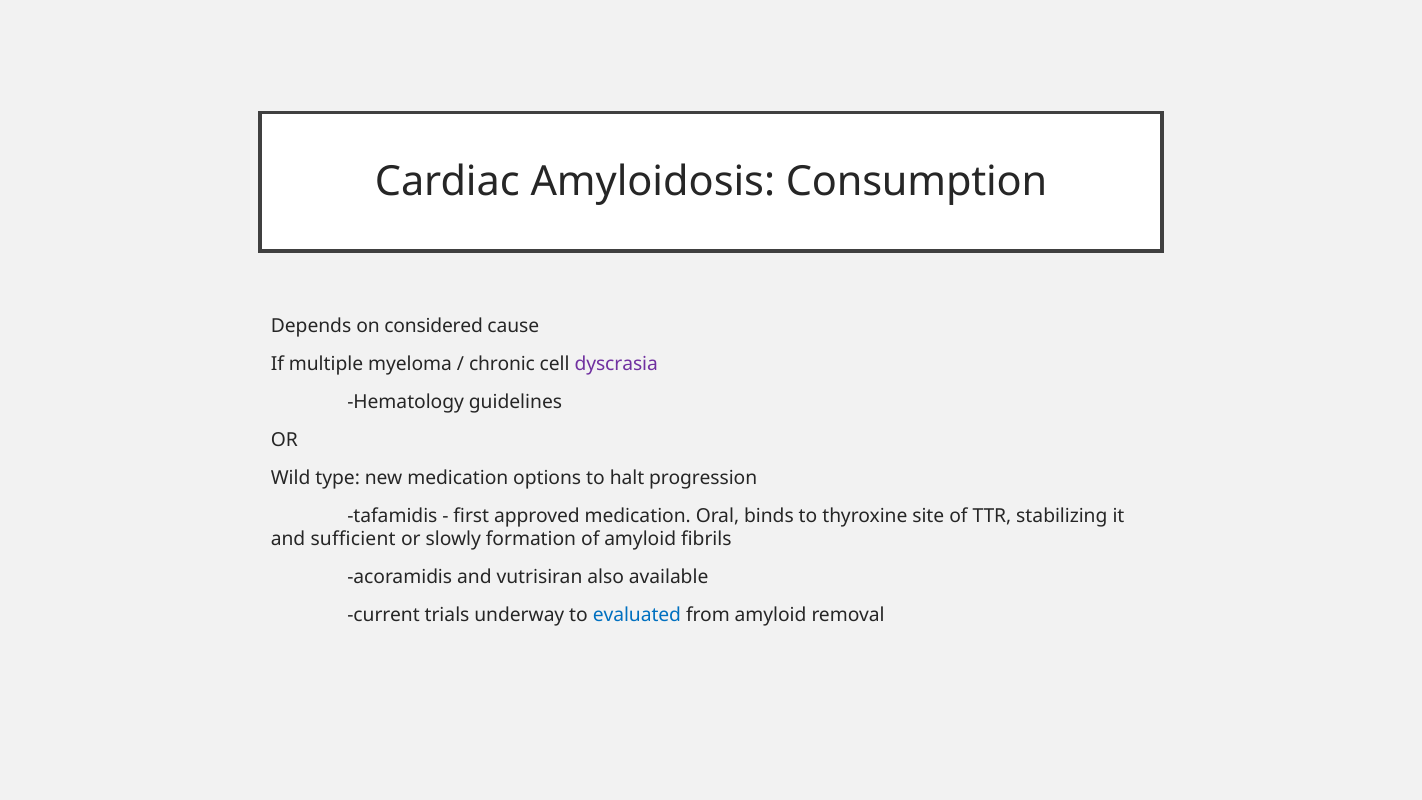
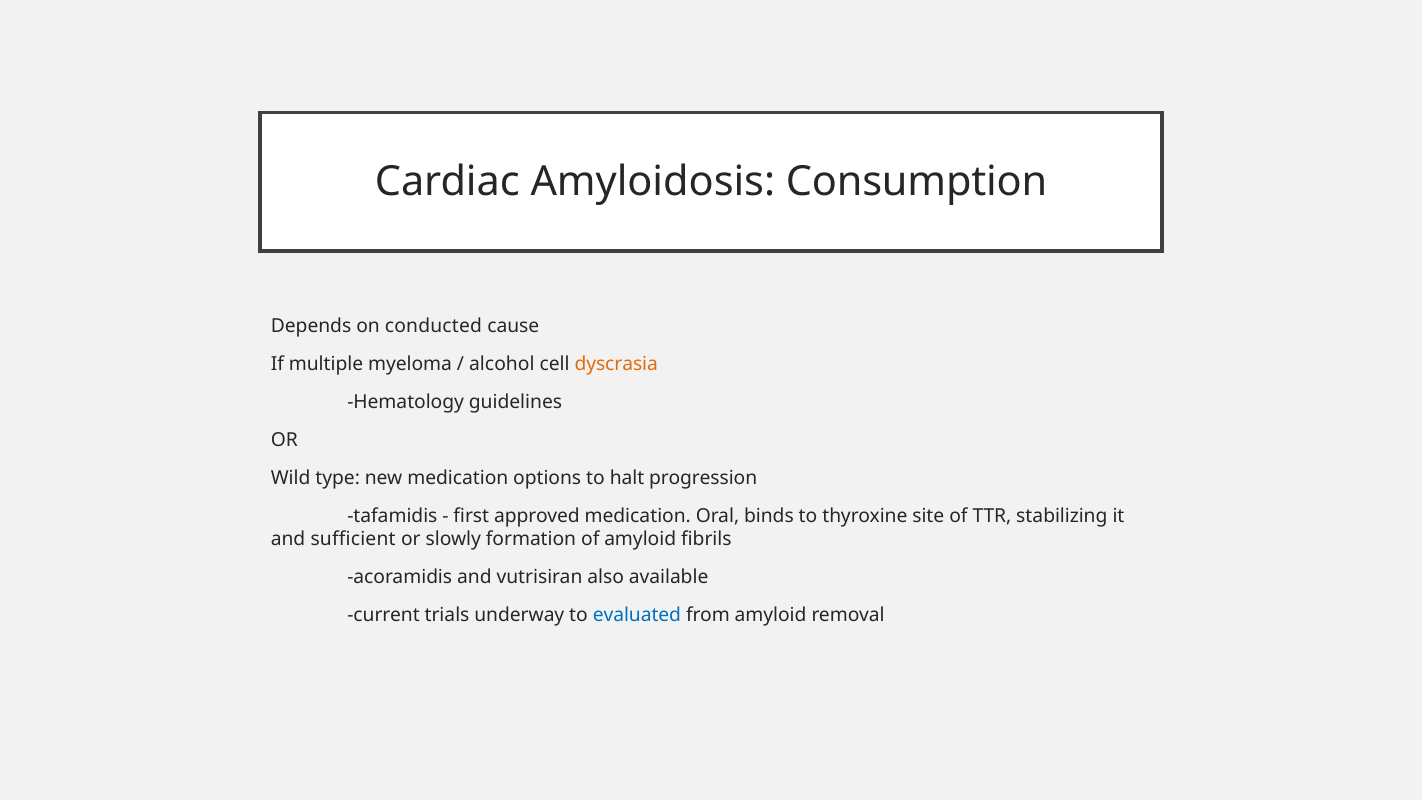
considered: considered -> conducted (433, 326)
chronic: chronic -> alcohol (502, 364)
dyscrasia colour: purple -> orange (616, 364)
